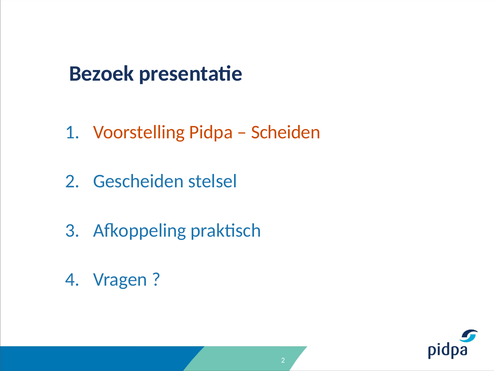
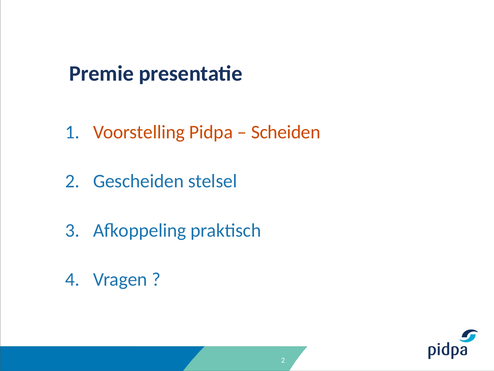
Bezoek: Bezoek -> Premie (101, 74)
